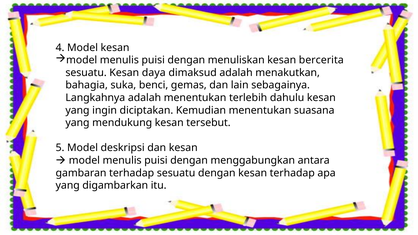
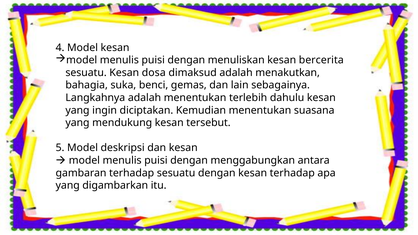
daya: daya -> dosa (154, 73)
